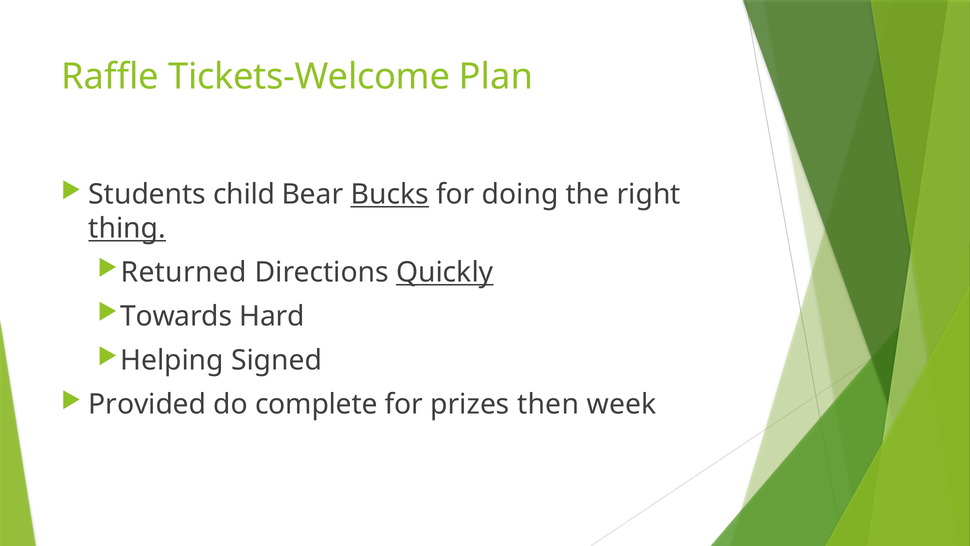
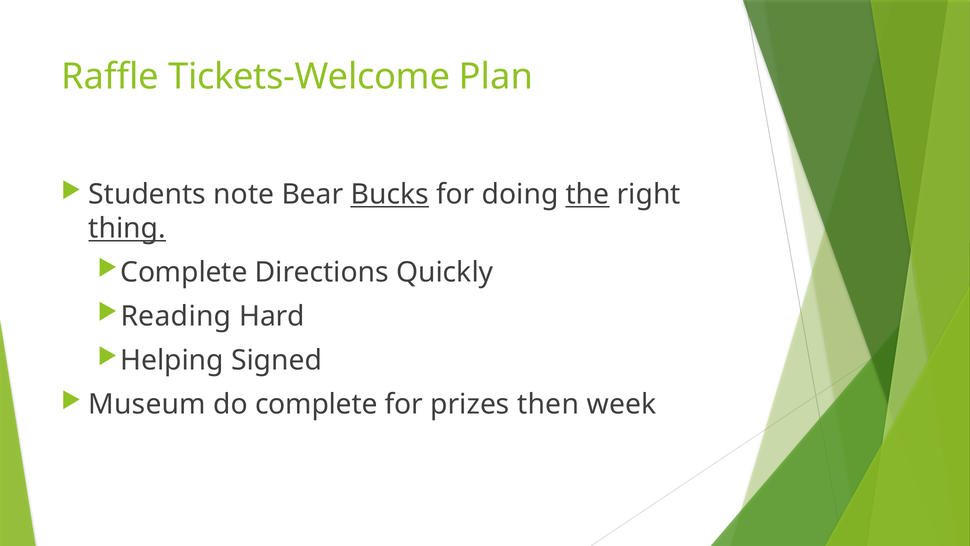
child: child -> note (244, 194)
the underline: none -> present (588, 194)
Returned: Returned -> Complete (184, 272)
Quickly underline: present -> none (445, 272)
Towards: Towards -> Reading (176, 316)
Provided: Provided -> Museum (147, 404)
